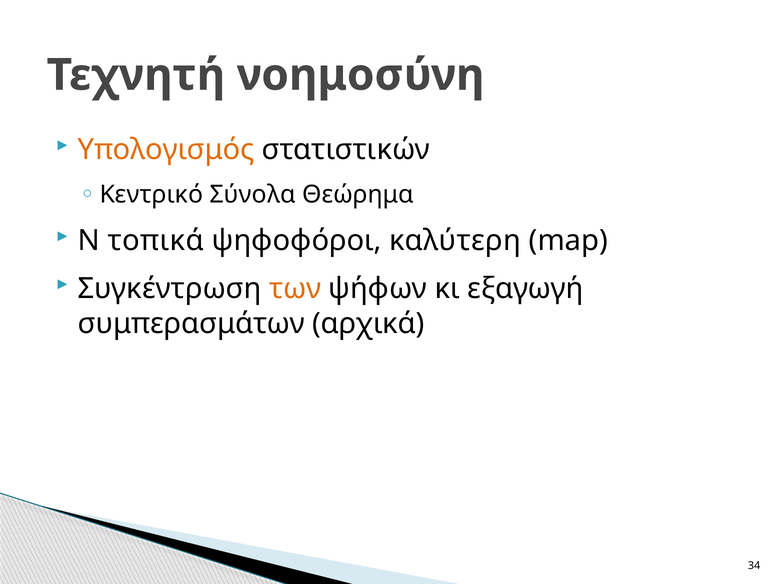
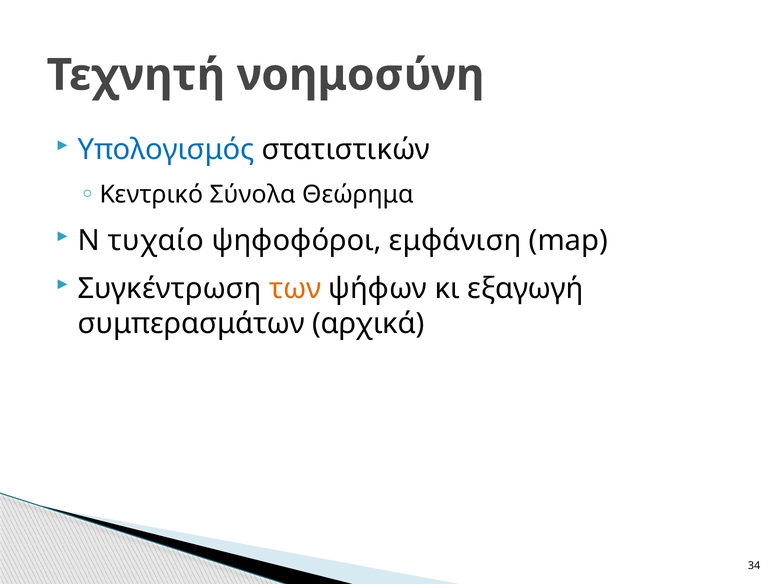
Υπολογισμός colour: orange -> blue (166, 150)
τοπικά: τοπικά -> τυχαίο (156, 240)
καλύτερη: καλύτερη -> εμφάνιση (455, 240)
